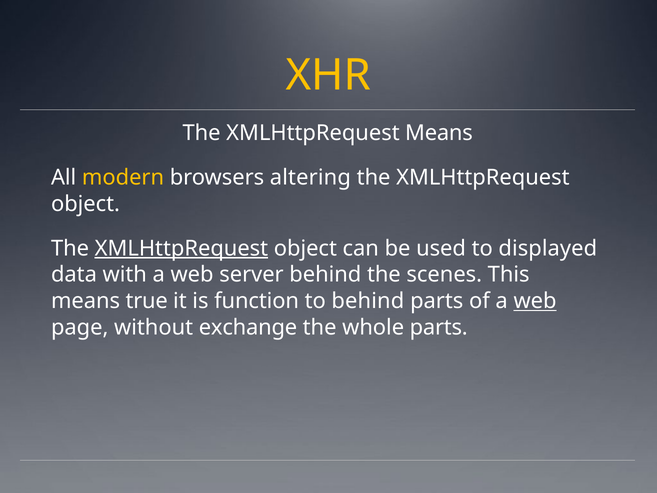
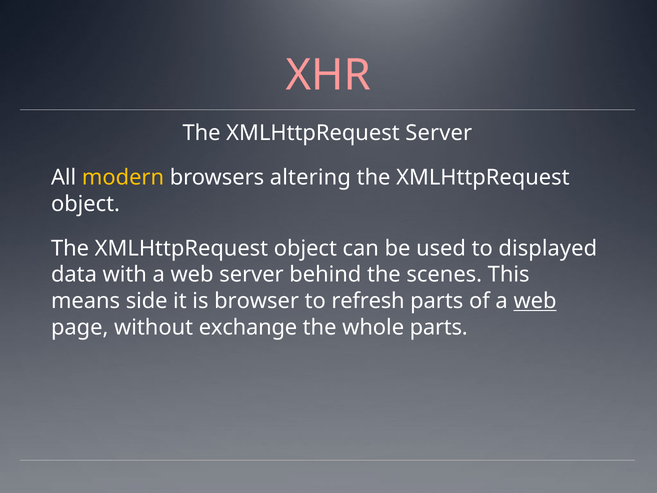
XHR colour: yellow -> pink (328, 75)
XMLHttpRequest Means: Means -> Server (439, 133)
XMLHttpRequest underline: present -> none (181, 248)
true: true -> side (147, 301)
function: function -> browser (257, 301)
to behind: behind -> refresh (368, 301)
